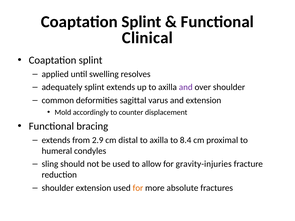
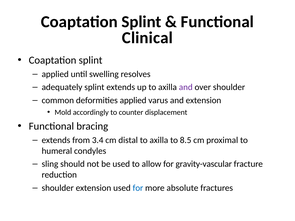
deformities sagittal: sagittal -> applied (133, 100)
2.9: 2.9 -> 3.4 (98, 140)
8.4: 8.4 -> 8.5 (186, 140)
gravity-injuries: gravity-injuries -> gravity-vascular (204, 164)
for colour: orange -> blue (138, 188)
